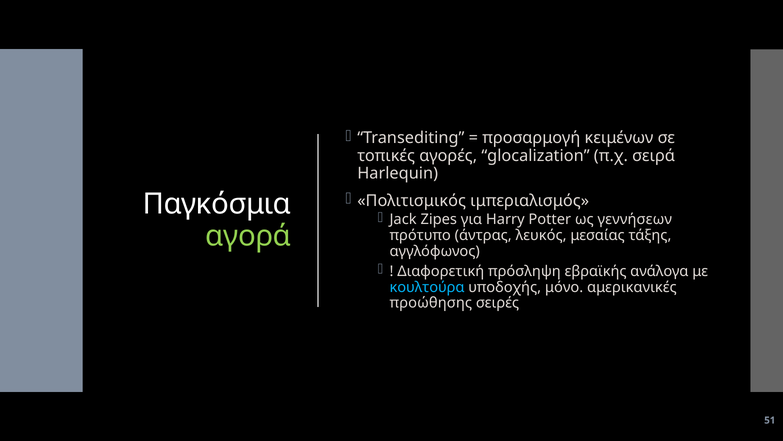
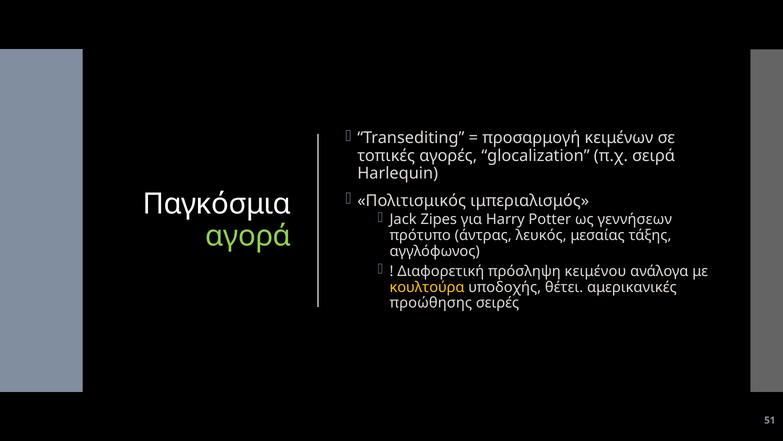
εβραϊκής: εβραϊκής -> κειμένου (595, 271)
κουλτούρα colour: light blue -> yellow (427, 287)
μόνο: μόνο -> θέτει (564, 287)
